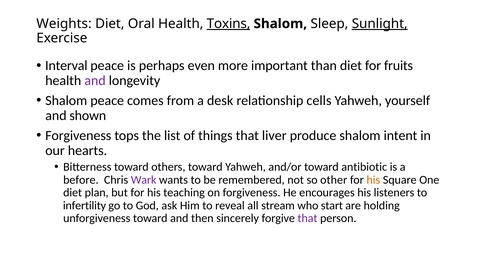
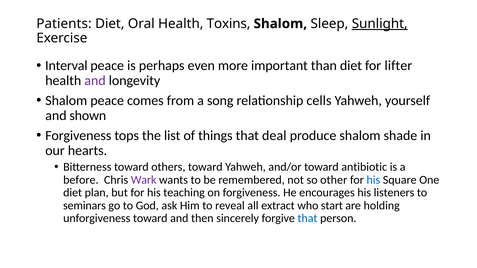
Weights: Weights -> Patients (64, 24)
Toxins underline: present -> none (229, 24)
fruits: fruits -> lifter (398, 66)
desk: desk -> song (220, 101)
liver: liver -> deal (274, 136)
intent: intent -> shade (400, 136)
his colour: orange -> blue (373, 180)
infertility: infertility -> seminars (85, 206)
stream: stream -> extract (278, 206)
that colour: purple -> blue (307, 219)
